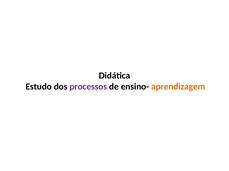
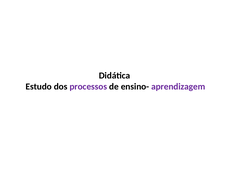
aprendizagem colour: orange -> purple (178, 87)
